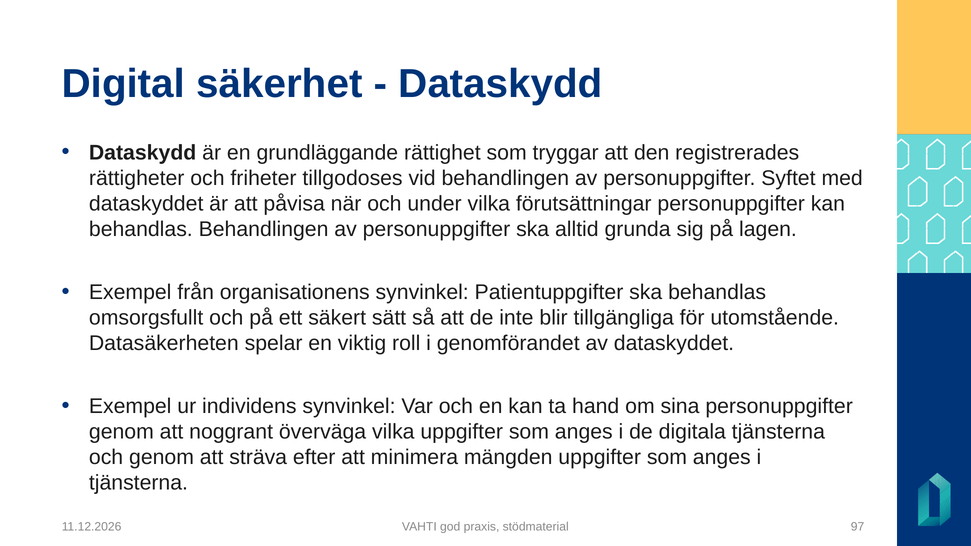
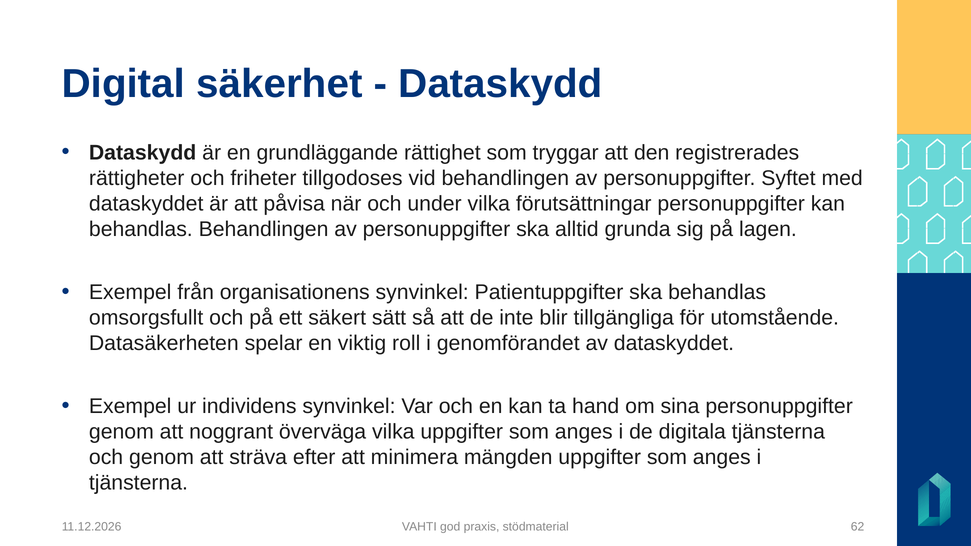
97: 97 -> 62 (858, 527)
